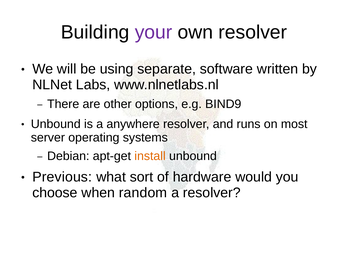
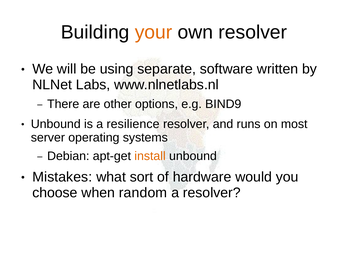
your colour: purple -> orange (154, 32)
anywhere: anywhere -> resilience (133, 124)
Previous: Previous -> Mistakes (62, 177)
